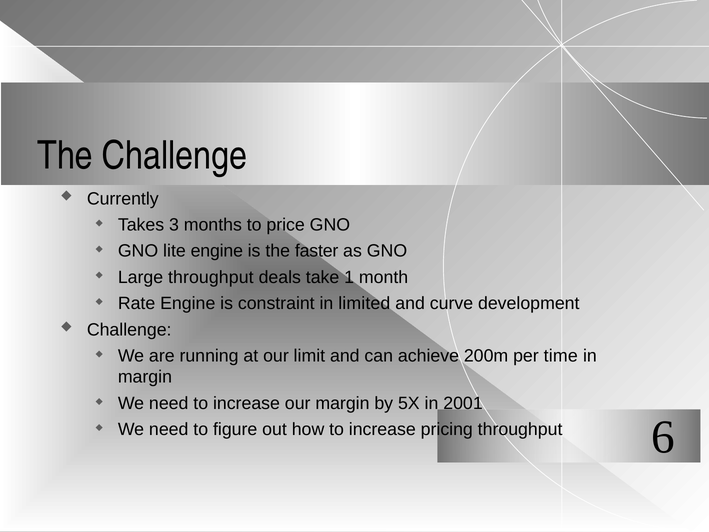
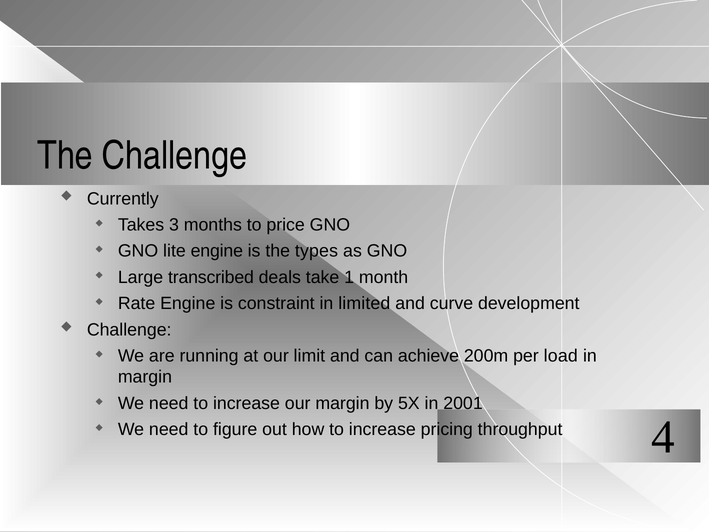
faster: faster -> types (316, 251)
Large throughput: throughput -> transcribed (211, 277)
time: time -> load (561, 356)
6: 6 -> 4 (663, 437)
